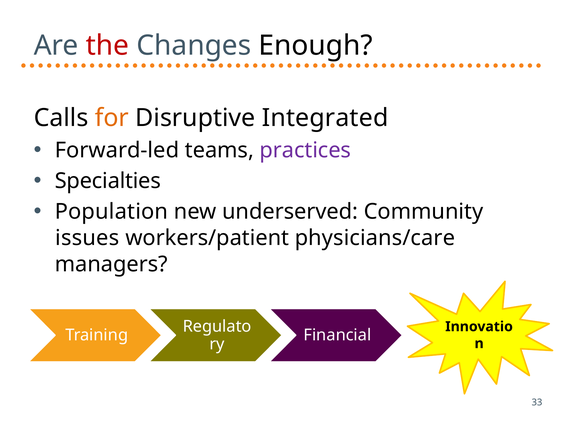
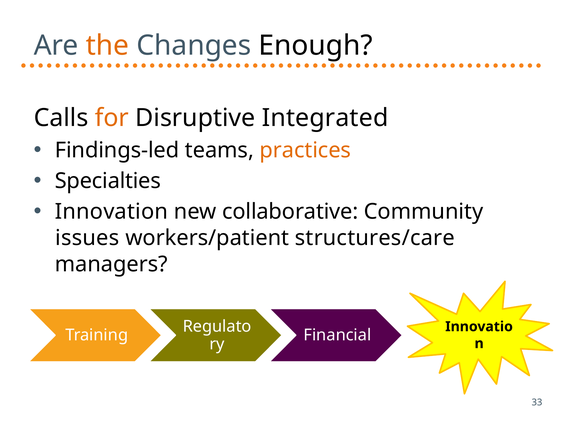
the colour: red -> orange (107, 46)
Forward-led: Forward-led -> Findings-led (117, 150)
practices colour: purple -> orange (305, 150)
Population: Population -> Innovation (111, 211)
underserved: underserved -> collaborative (290, 211)
physicians/care: physicians/care -> structures/care (375, 238)
